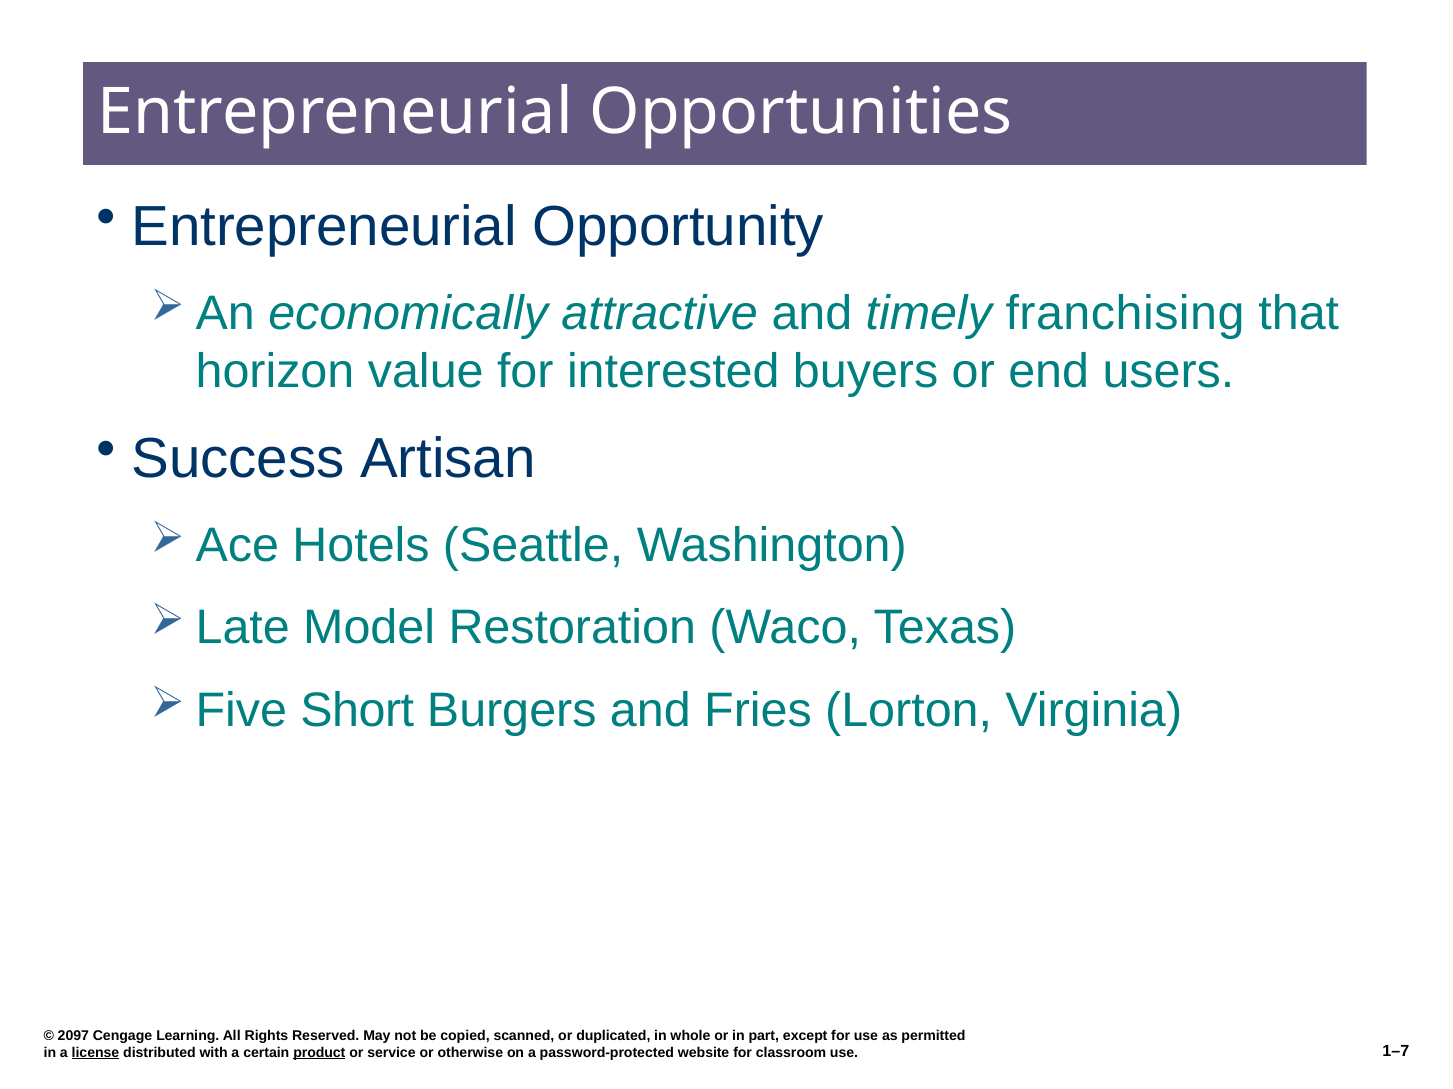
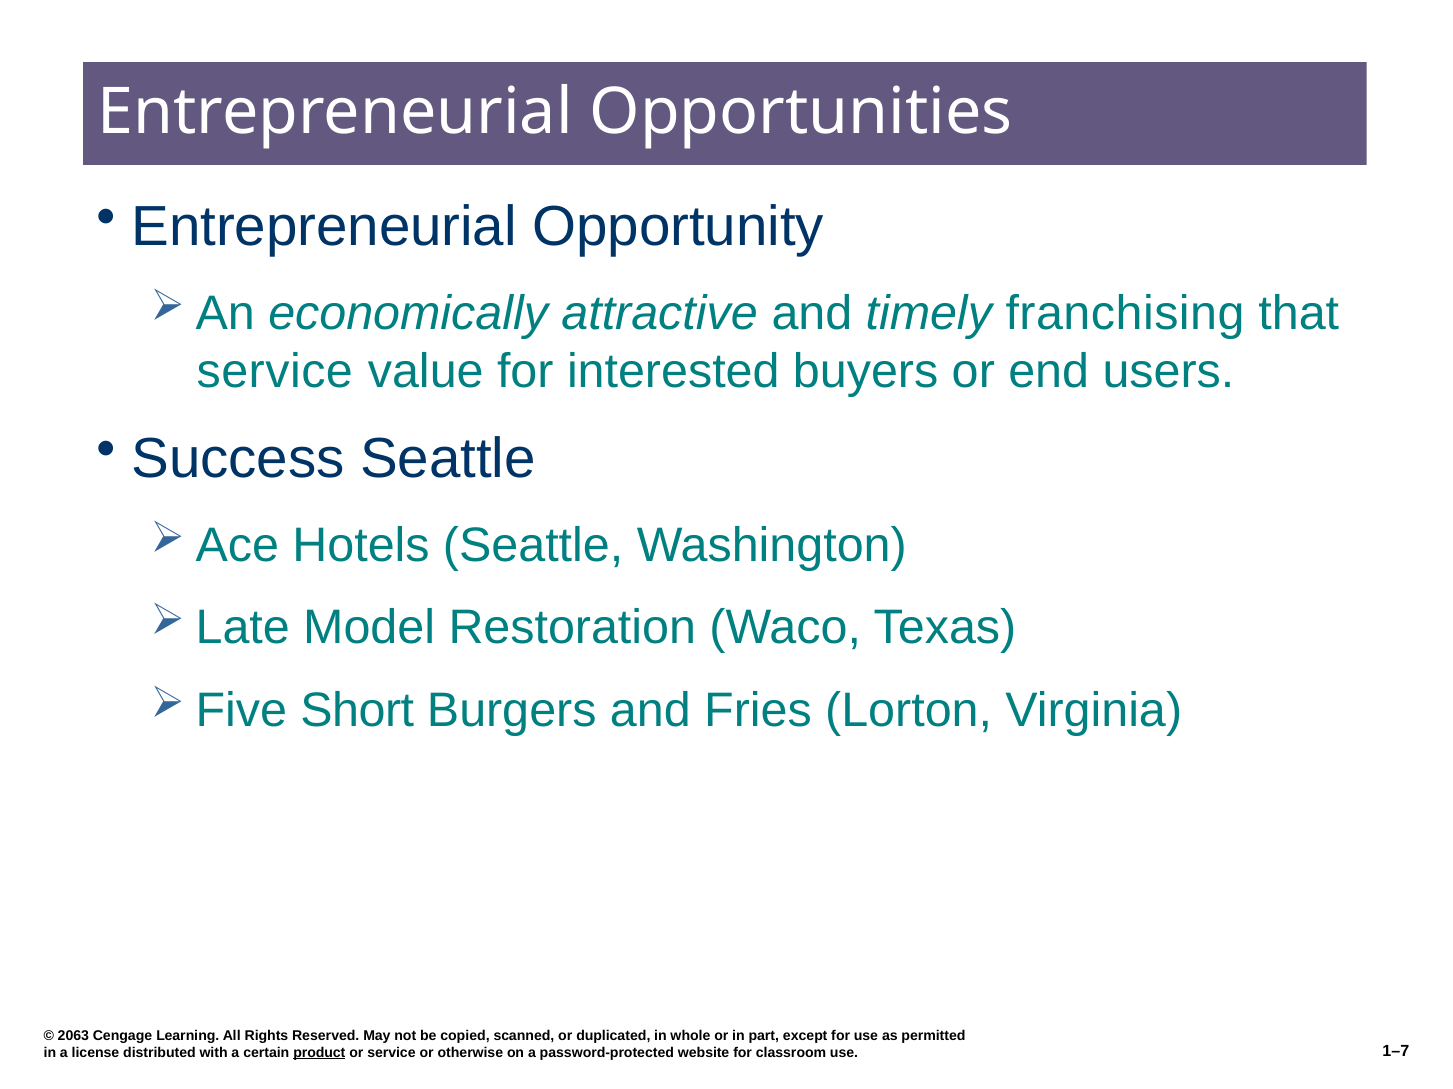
horizon: horizon -> service (275, 372)
Success Artisan: Artisan -> Seattle (448, 459)
2097: 2097 -> 2063 (73, 1036)
license underline: present -> none (96, 1053)
